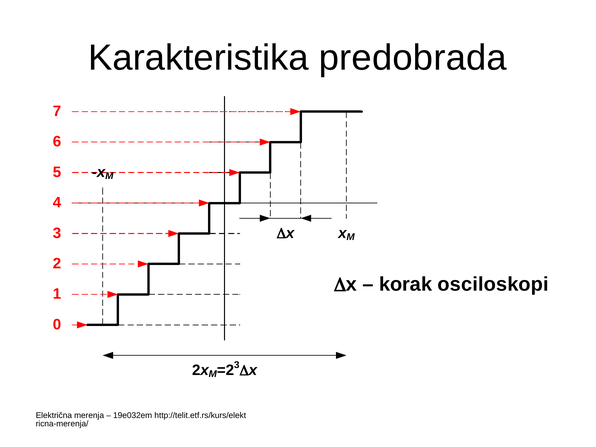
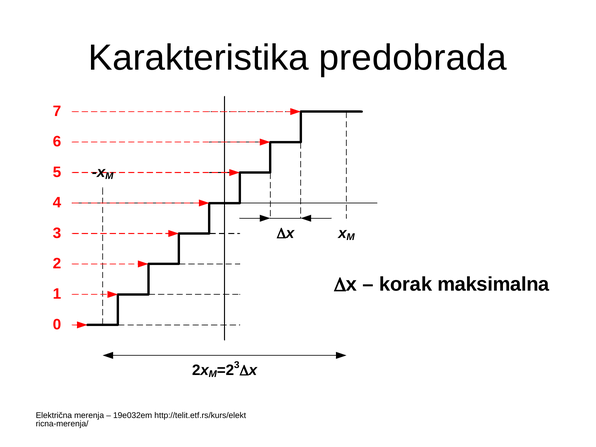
osciloskopi: osciloskopi -> maksimalna (493, 284)
